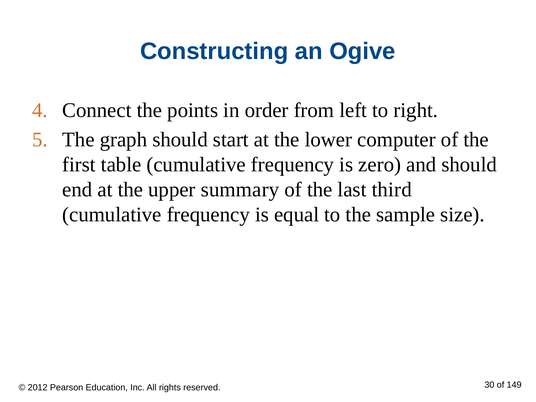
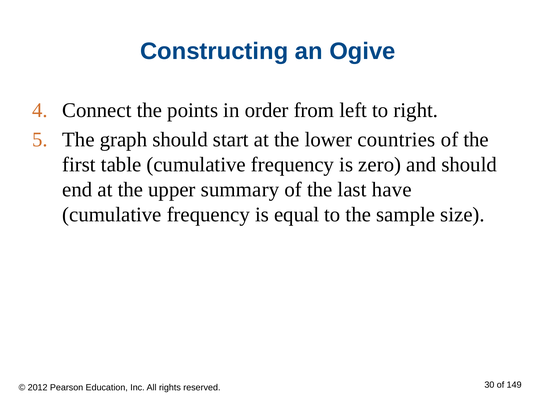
computer: computer -> countries (396, 140)
third: third -> have (392, 190)
